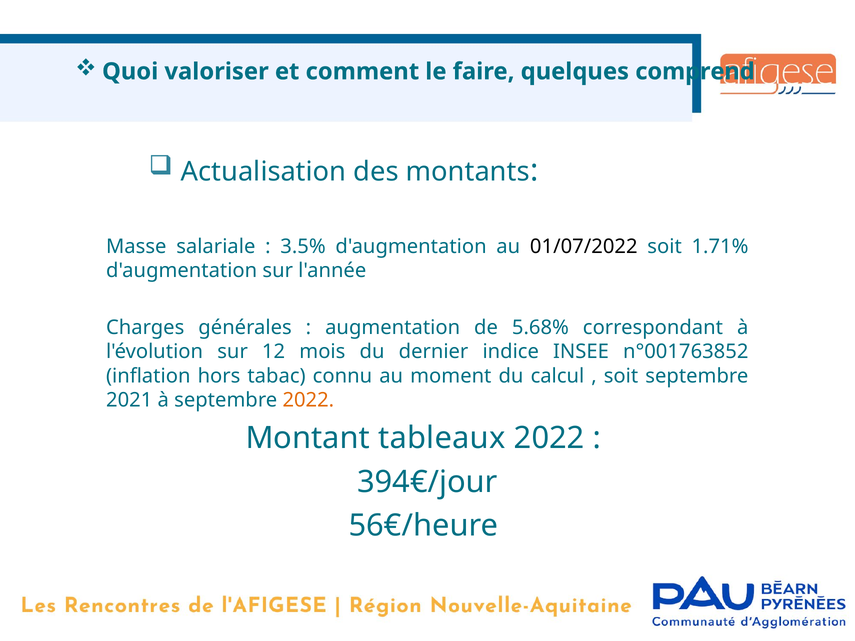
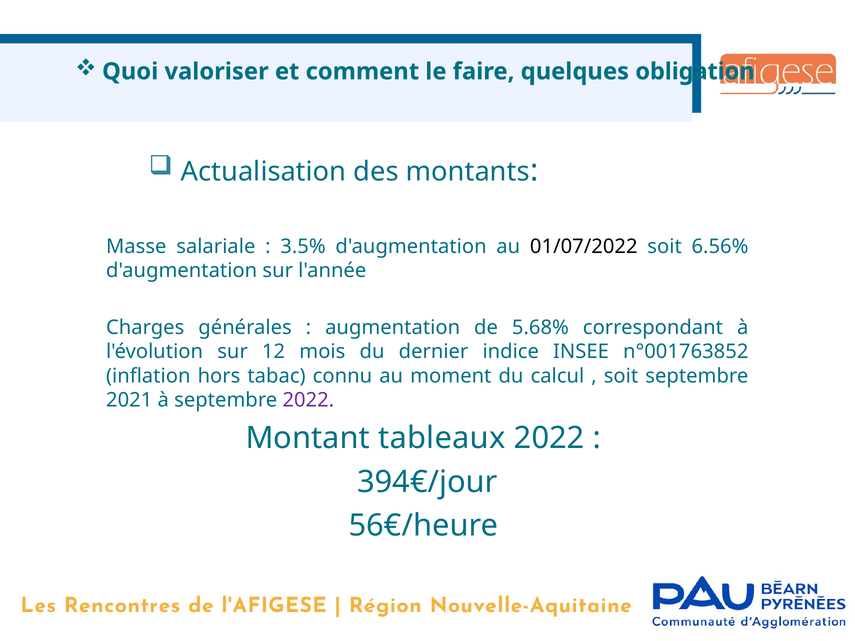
comprend: comprend -> obligation (695, 72)
1.71%: 1.71% -> 6.56% (720, 246)
2022 colour: orange -> purple (308, 400)
